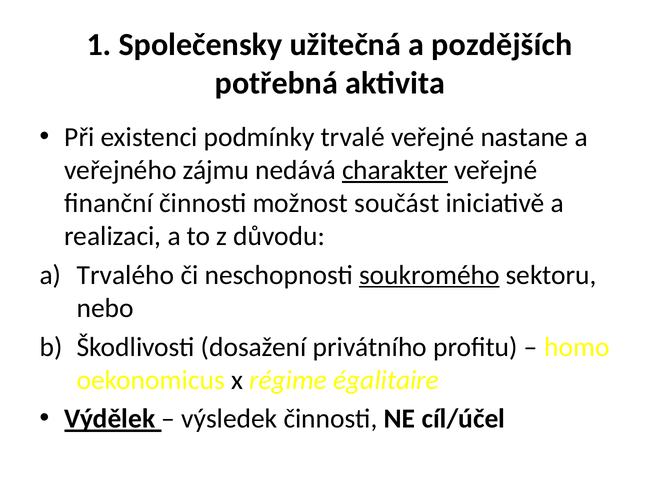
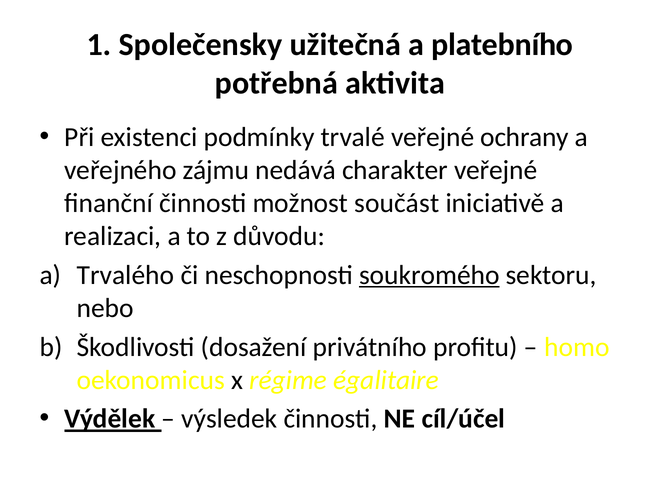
pozdějších: pozdějších -> platebního (502, 45)
nastane: nastane -> ochrany (525, 137)
charakter underline: present -> none (395, 170)
